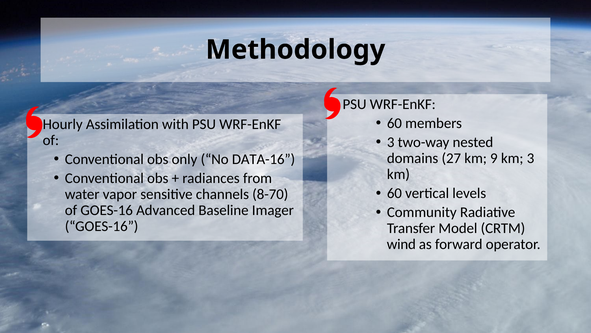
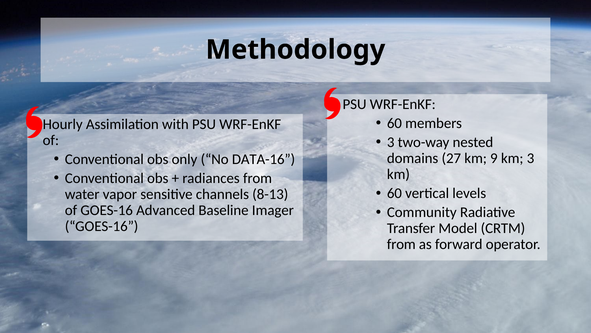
8-70: 8-70 -> 8-13 (270, 194)
wind: wind -> from (401, 244)
